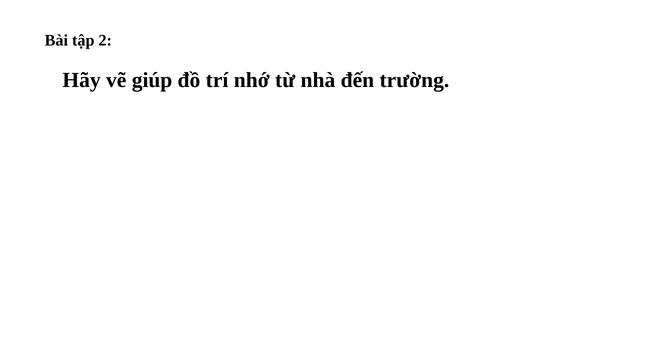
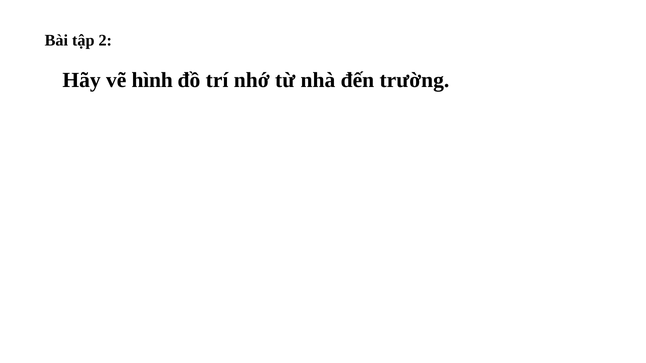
giúp: giúp -> hình (152, 80)
